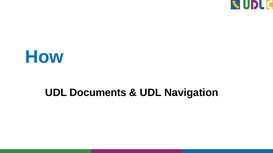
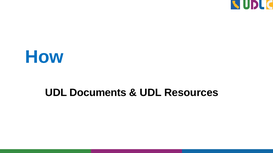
Navigation: Navigation -> Resources (191, 93)
